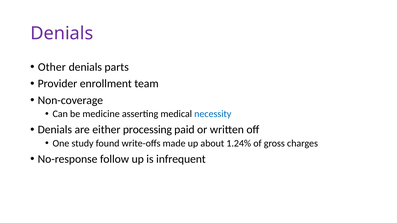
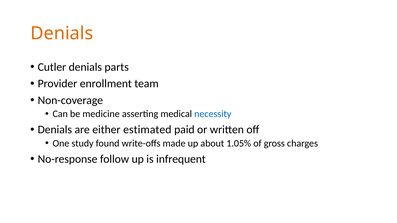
Denials colour: purple -> orange (62, 33)
Other: Other -> Cutler (52, 67)
processing: processing -> estimated (147, 130)
1.24%: 1.24% -> 1.05% (239, 144)
